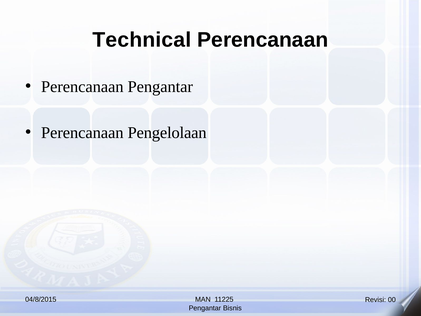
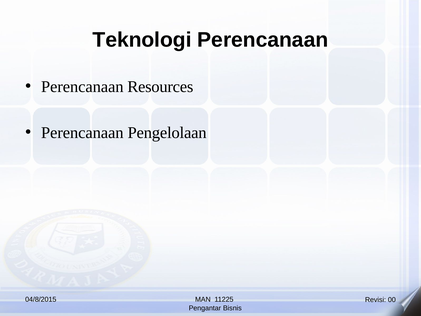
Technical: Technical -> Teknologi (142, 40)
Perencanaan Pengantar: Pengantar -> Resources (160, 87)
